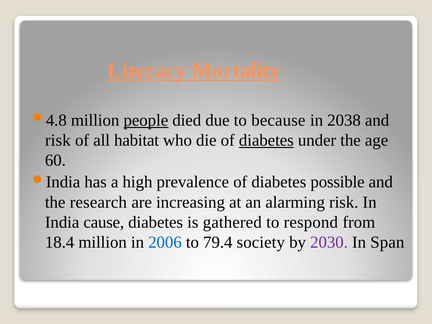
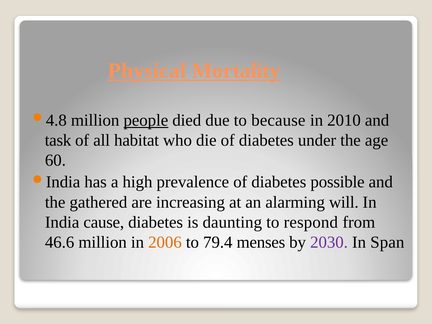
Literacy: Literacy -> Physical (147, 71)
2038: 2038 -> 2010 (344, 120)
risk: risk -> task (58, 140)
diabetes underline: present -> none (266, 140)
research: research -> gathered (98, 202)
alarming risk: risk -> will (344, 202)
gathered: gathered -> daunting (232, 222)
18.4: 18.4 -> 46.6 (60, 242)
2006 colour: blue -> orange (165, 242)
society: society -> menses (261, 242)
